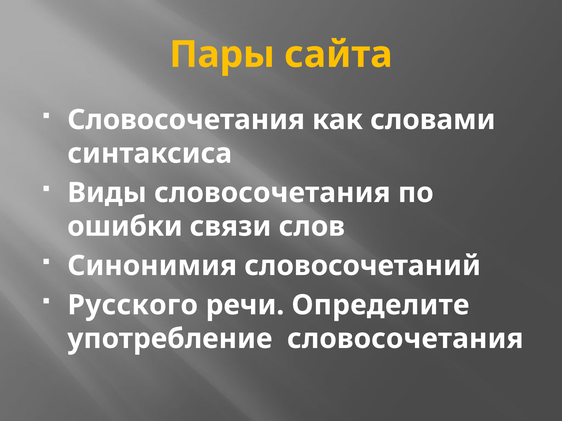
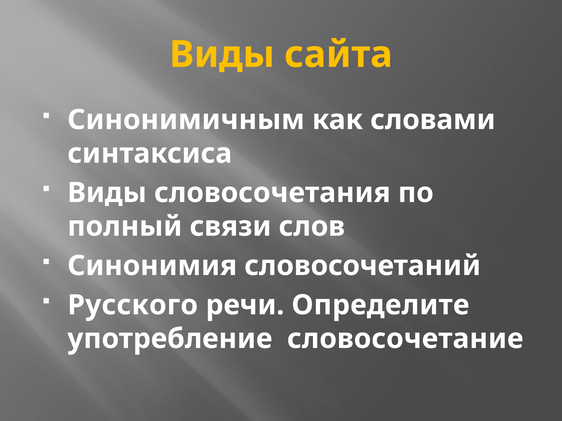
Пары: Пары -> Виды (222, 55)
Словосочетания: Словосочетания -> Синонимичным (186, 120)
ошибки: ошибки -> полный (125, 227)
употребление словосочетания: словосочетания -> словосочетание (405, 339)
